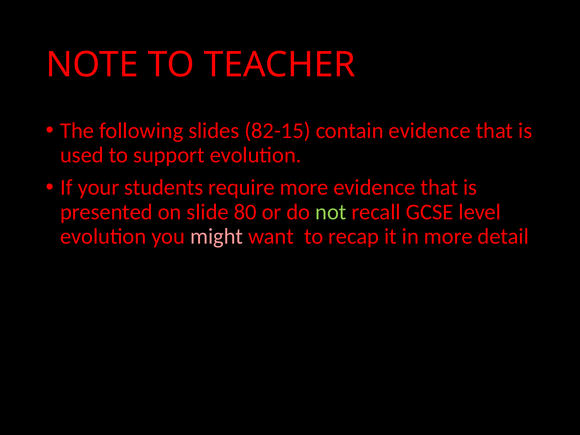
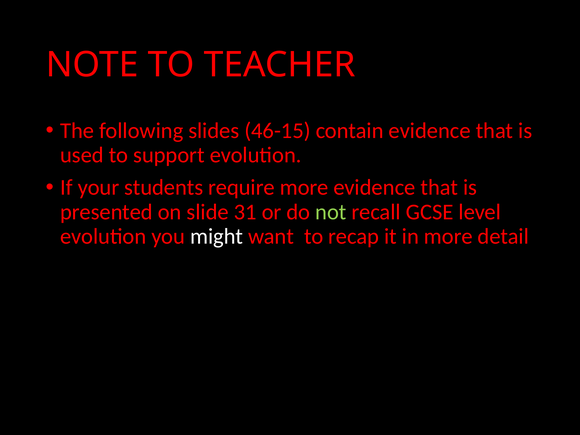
82-15: 82-15 -> 46-15 (277, 131)
80: 80 -> 31 (245, 212)
might colour: pink -> white (217, 236)
